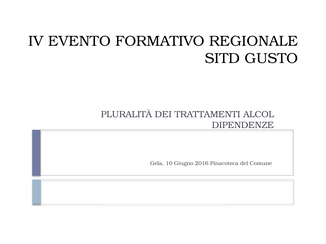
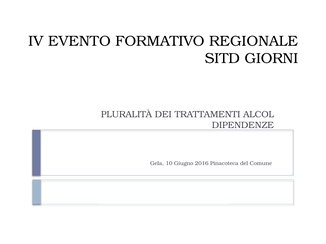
GUSTO: GUSTO -> GIORNI (271, 59)
